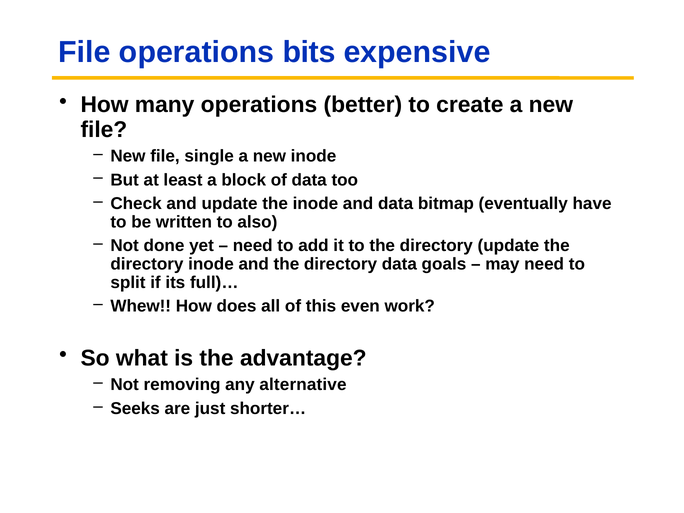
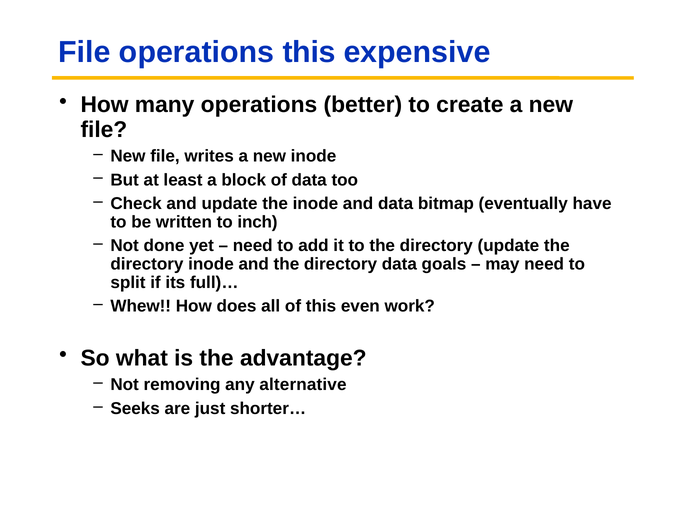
operations bits: bits -> this (309, 52)
single: single -> writes (209, 156)
also: also -> inch (258, 222)
